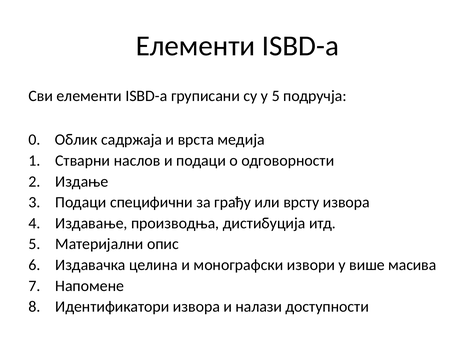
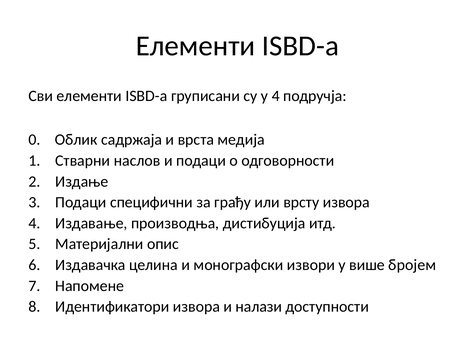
у 5: 5 -> 4 (276, 96)
масива: масива -> бројем (412, 265)
